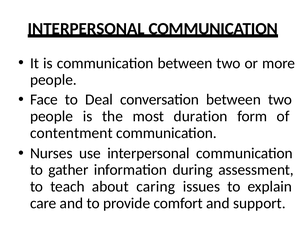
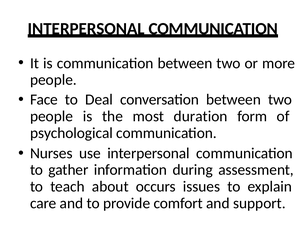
contentment: contentment -> psychological (71, 133)
caring: caring -> occurs (156, 187)
